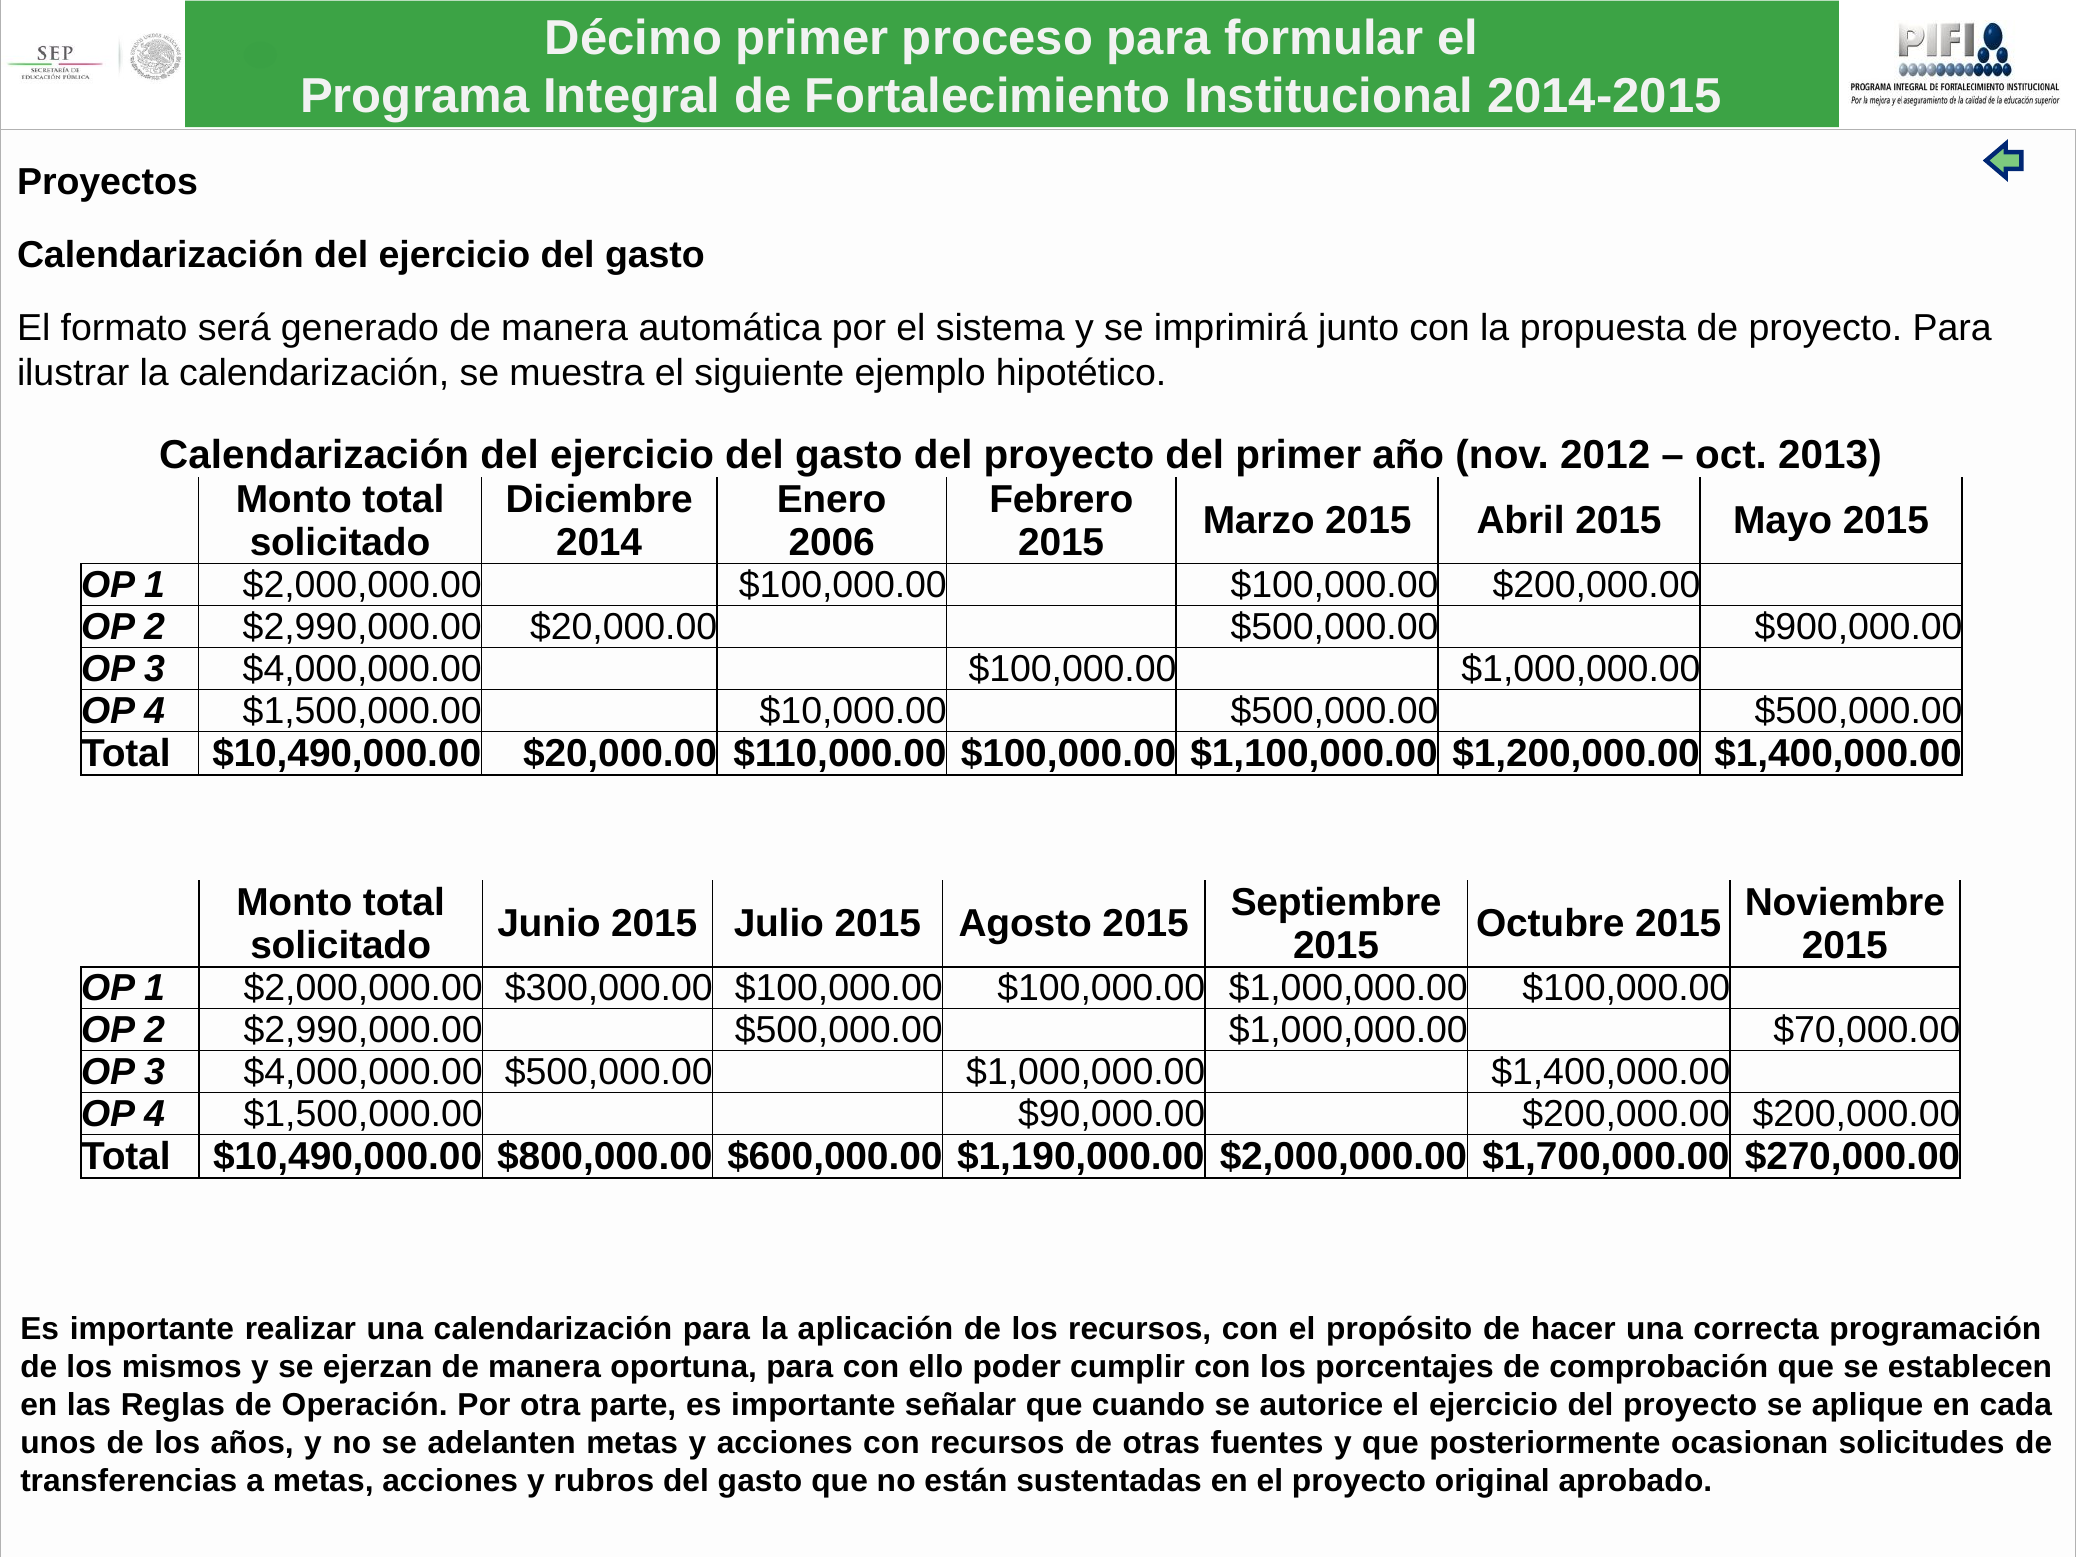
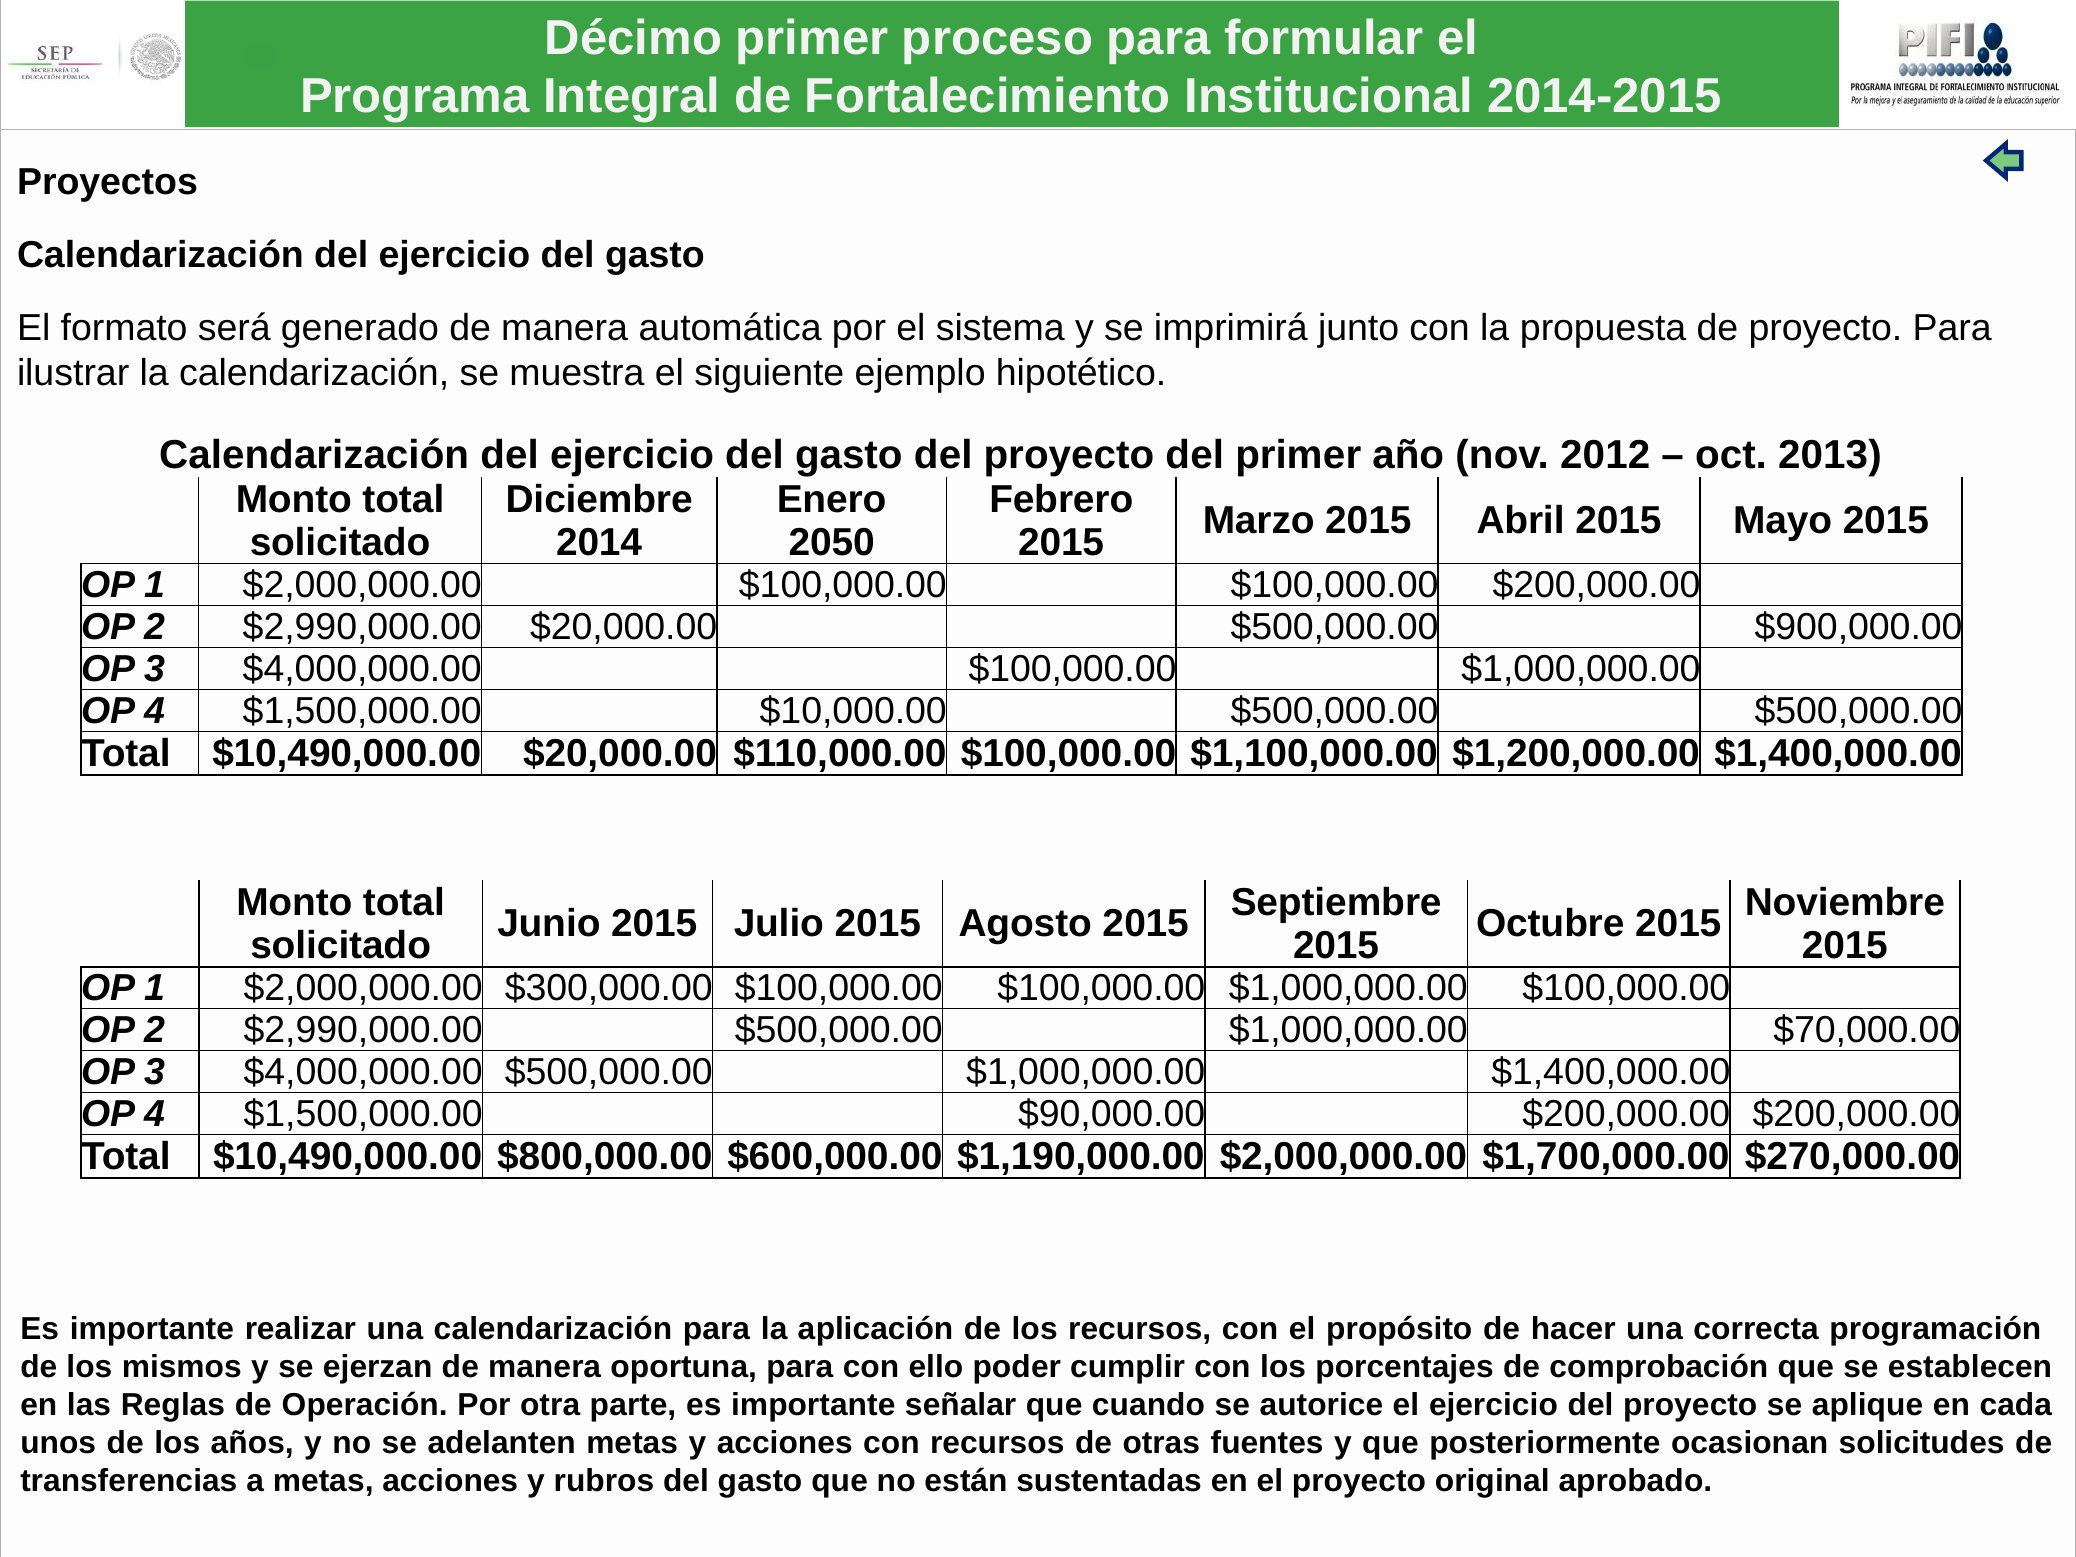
2006: 2006 -> 2050 (832, 543)
